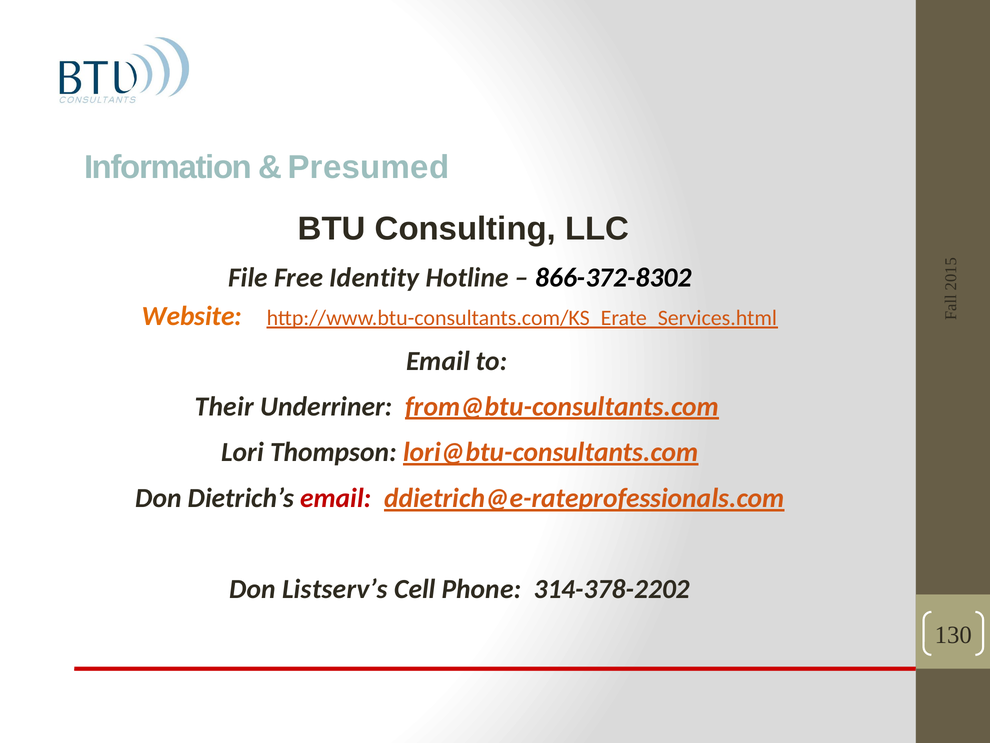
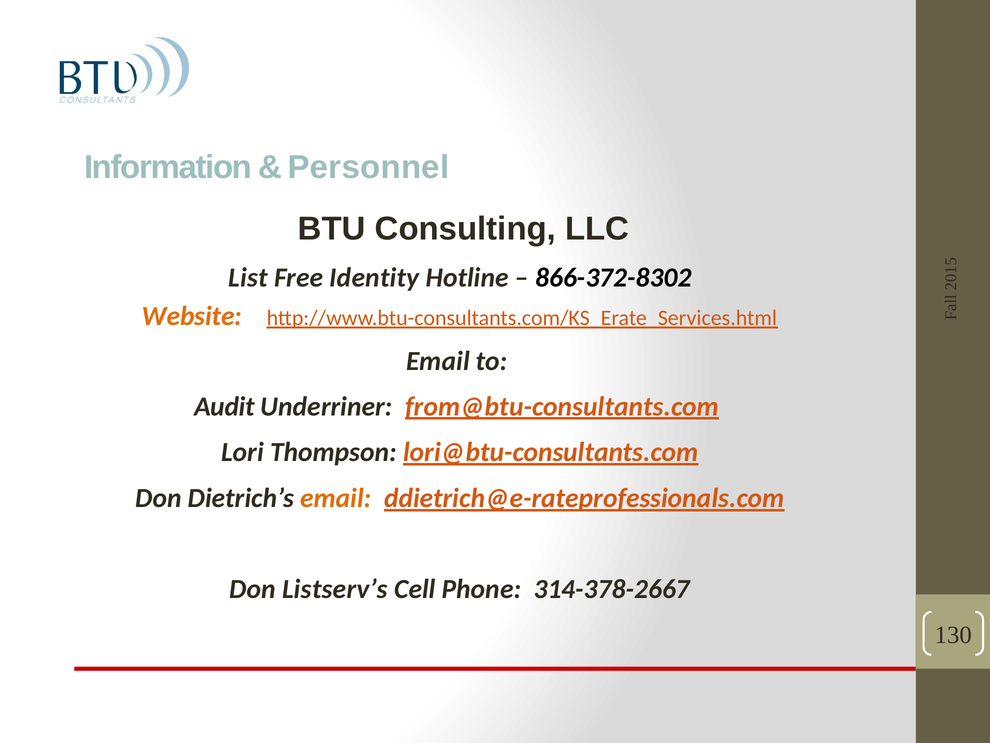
Presumed: Presumed -> Personnel (368, 167)
File: File -> List (248, 277)
Their: Their -> Audit (225, 406)
email colour: red -> orange (336, 498)
314-378-2202: 314-378-2202 -> 314-378-2667 (612, 589)
